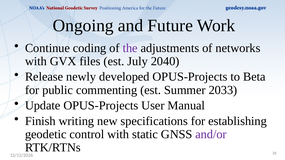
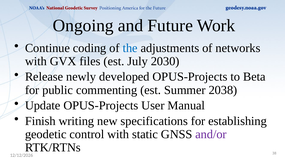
the colour: purple -> blue (130, 48)
2040: 2040 -> 2030 (165, 61)
2033: 2033 -> 2038 (223, 90)
